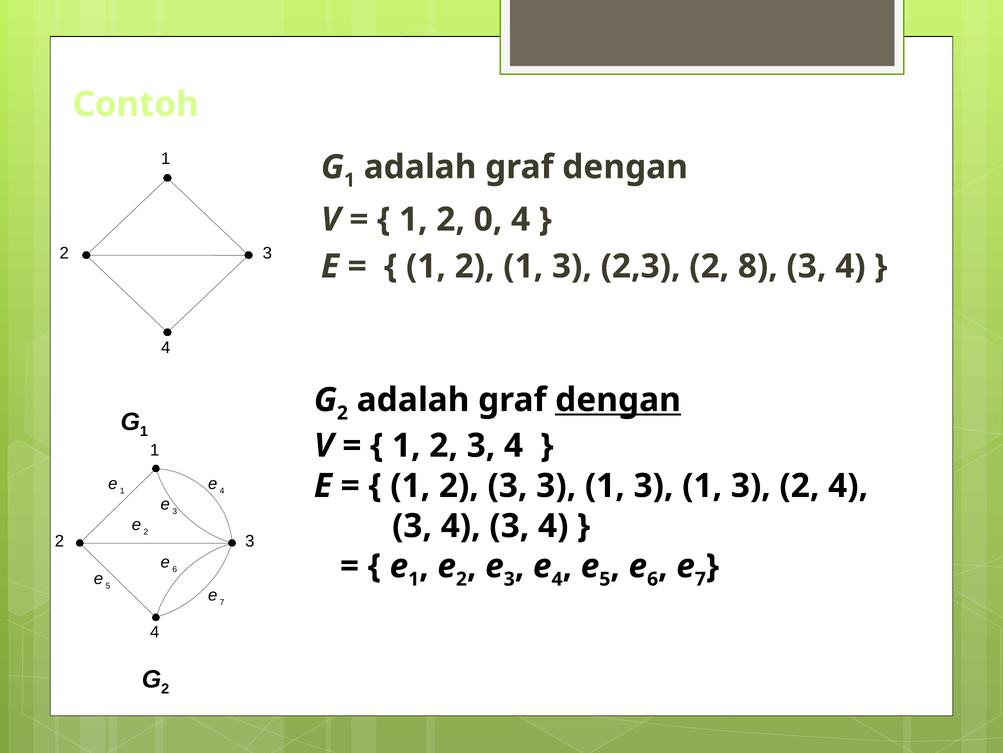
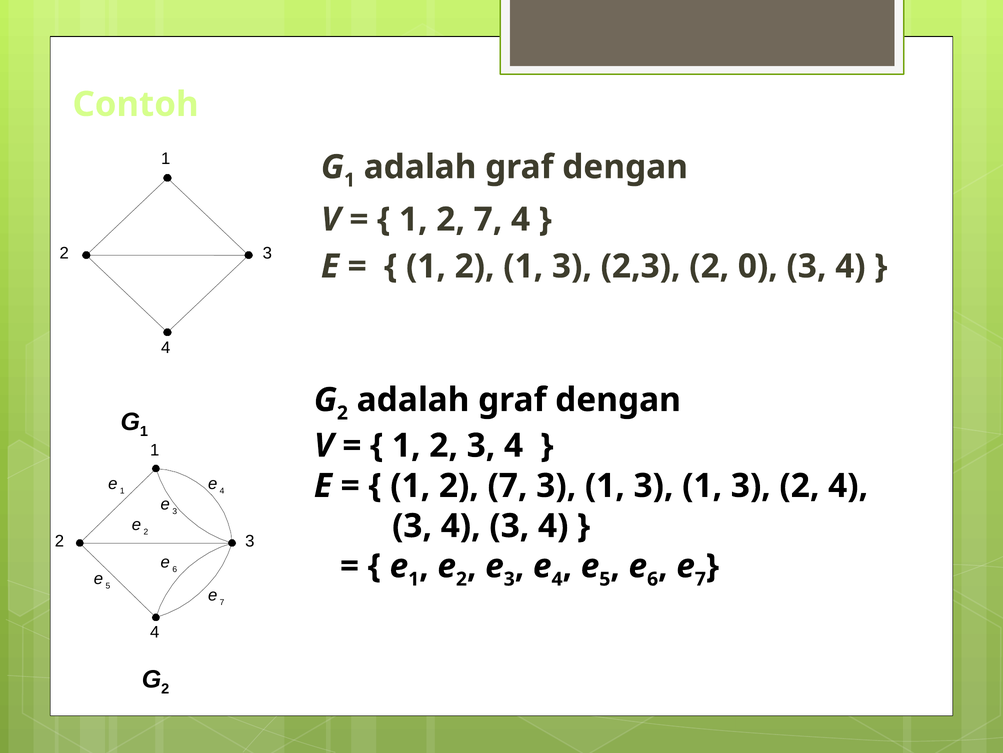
0: 0 -> 7 (488, 219)
8: 8 -> 0 (758, 266)
dengan underline: present -> none (618, 400)
3: 3 -> 7 (508, 485)
